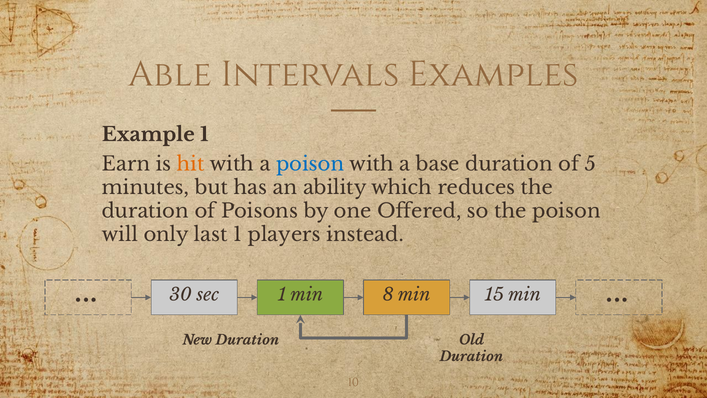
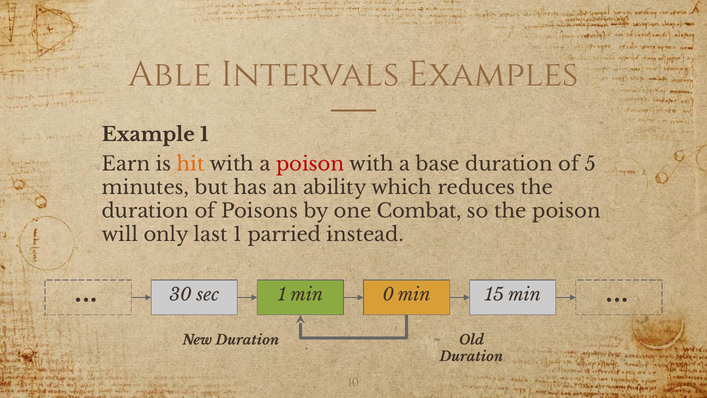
poison colour: blue -> red (310, 164)
Offered: Offered -> Combat (419, 211)
players: players -> parried (284, 235)
8: 8 -> 0 (388, 295)
